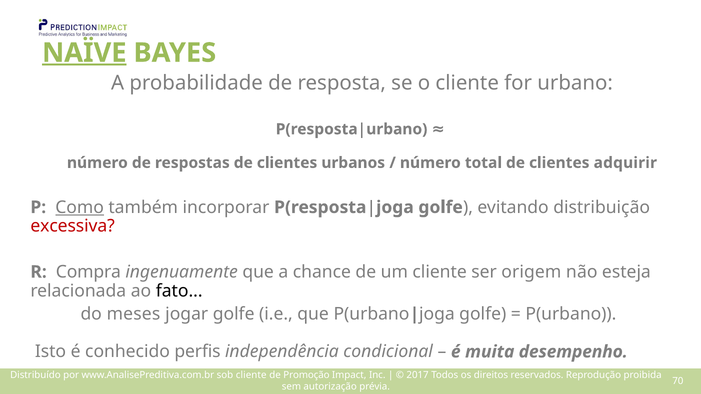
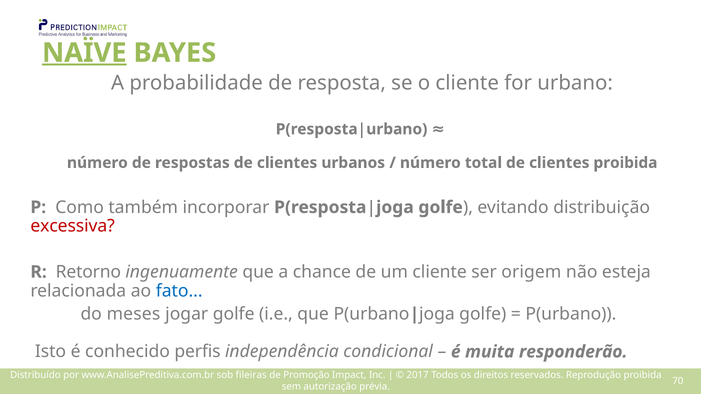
clientes adquirir: adquirir -> proibida (625, 163)
Como underline: present -> none (80, 207)
Compra: Compra -> Retorno (88, 272)
fato colour: black -> blue (179, 291)
desempenho: desempenho -> responderão (573, 352)
sob cliente: cliente -> fileiras (251, 375)
